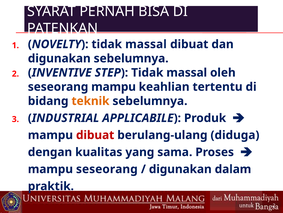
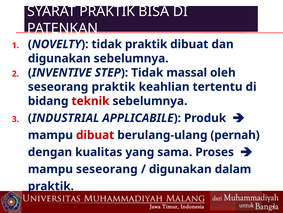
SYARAT PERNAH: PERNAH -> PRAKTIK (107, 11)
NOVELTY tidak massal: massal -> praktik (146, 44)
seseorang mampu: mampu -> praktik (113, 87)
teknik colour: orange -> red (90, 101)
diduga: diduga -> pernah (235, 135)
